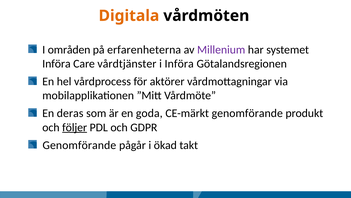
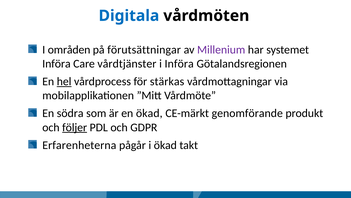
Digitala colour: orange -> blue (129, 16)
erfarenheterna: erfarenheterna -> förutsättningar (144, 50)
hel underline: none -> present (64, 81)
aktörer: aktörer -> stärkas (167, 81)
deras: deras -> södra (70, 113)
en goda: goda -> ökad (149, 113)
Genomförande: Genomförande -> Erfarenheterna (79, 145)
